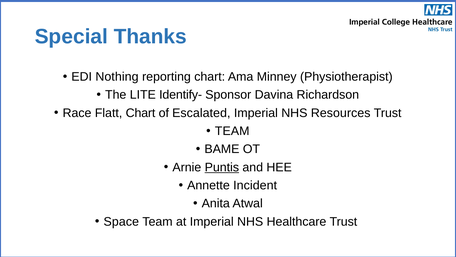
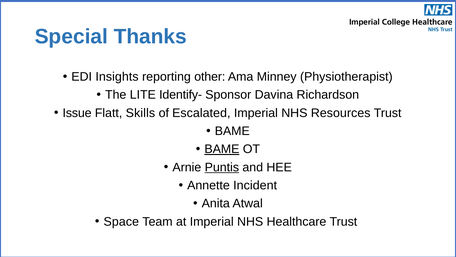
Nothing: Nothing -> Insights (117, 77)
reporting chart: chart -> other (210, 77)
Race: Race -> Issue (77, 113)
Flatt Chart: Chart -> Skills (140, 113)
TEAM: TEAM -> BAME (232, 131)
BAME underline: none -> present (222, 149)
